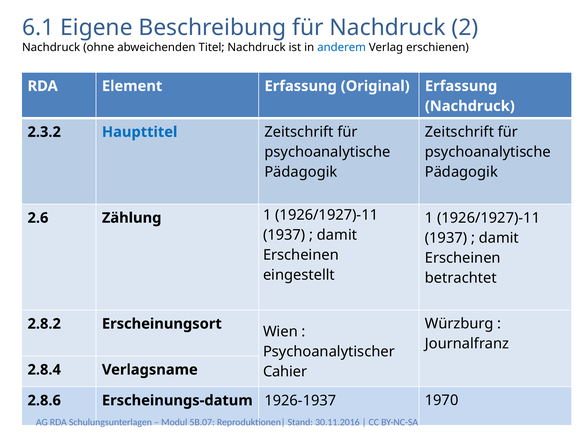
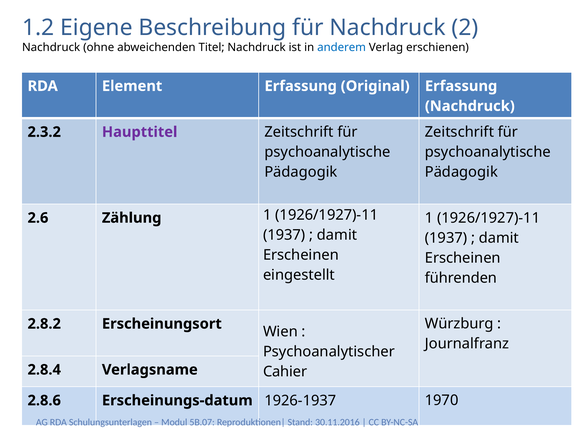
6.1: 6.1 -> 1.2 (38, 28)
Haupttitel colour: blue -> purple (140, 132)
betrachtet: betrachtet -> führenden (461, 278)
